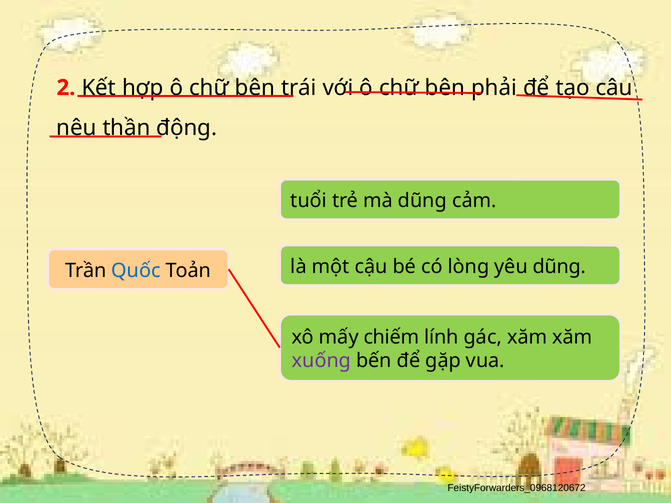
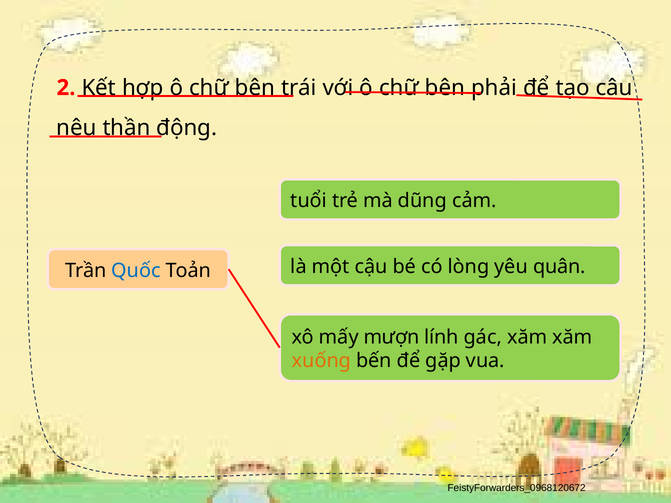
yêu dũng: dũng -> quân (559, 267)
chiếm: chiếm -> mượn (391, 337)
xuống colour: purple -> orange (321, 361)
